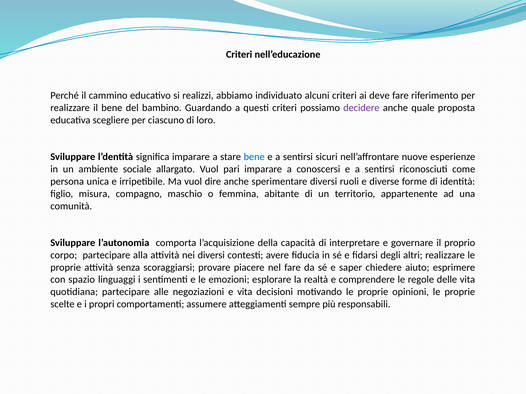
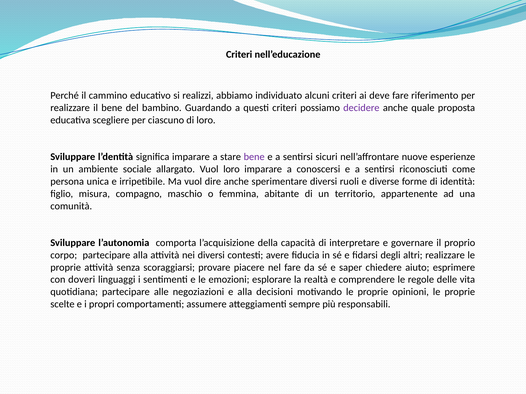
bene colour: blue -> purple (254, 157)
Vuol pari: pari -> loro (231, 169)
spazio: spazio -> doveri (82, 280)
e vita: vita -> alla (245, 292)
